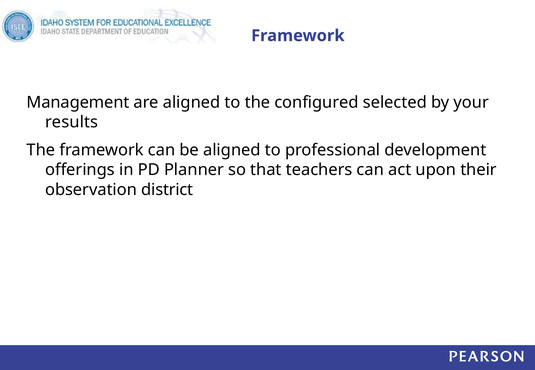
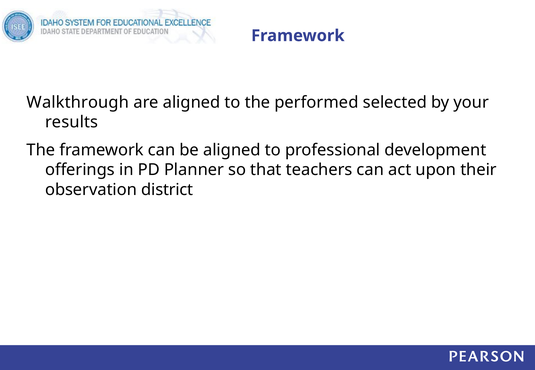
Management: Management -> Walkthrough (78, 103)
configured: configured -> performed (316, 103)
